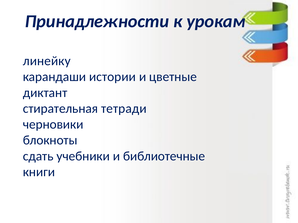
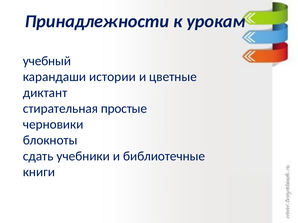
линейку: линейку -> учебный (47, 61)
тетради: тетради -> простые (124, 109)
